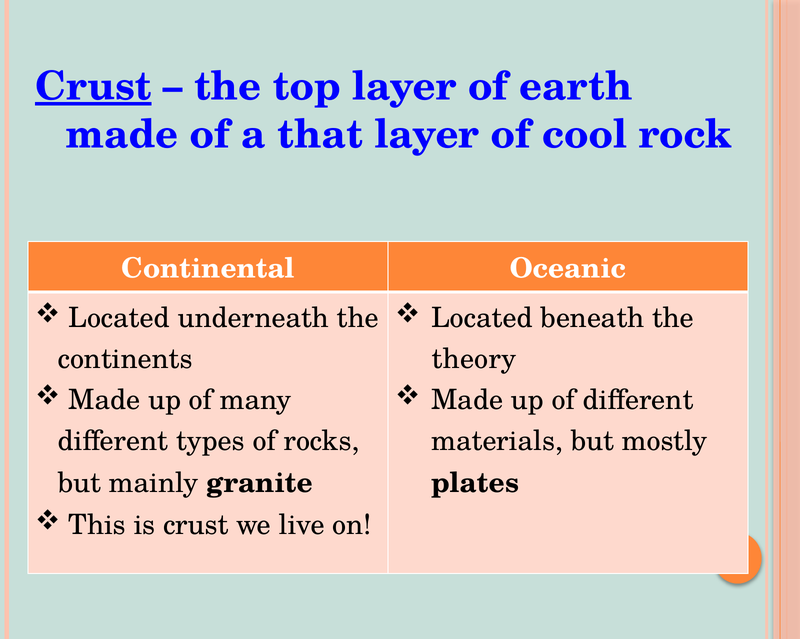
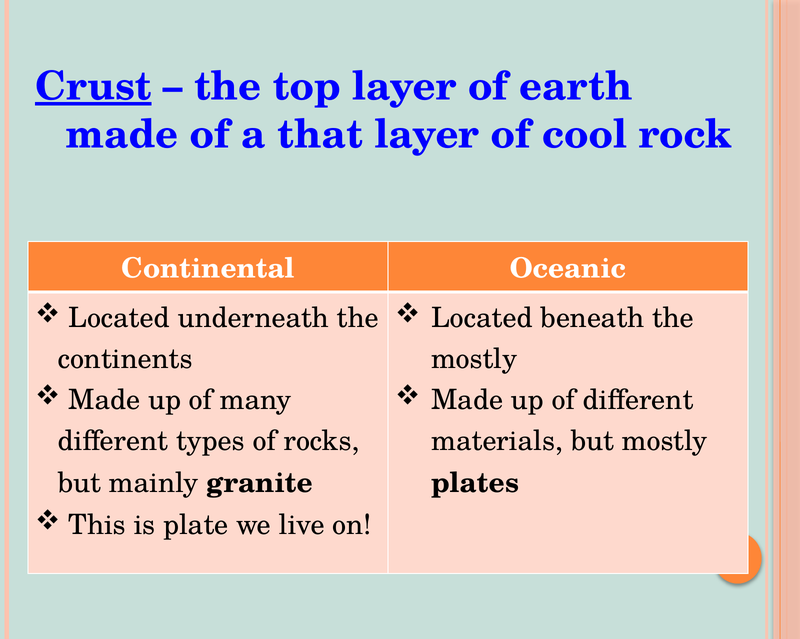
theory: theory -> mostly (474, 359)
is crust: crust -> plate (196, 525)
